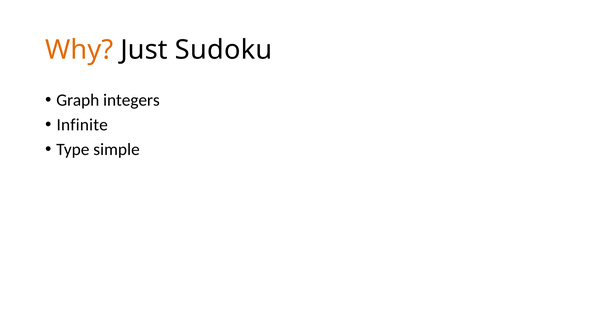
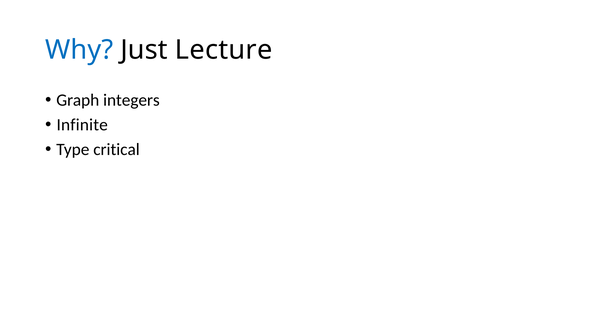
Why colour: orange -> blue (79, 50)
Sudoku: Sudoku -> Lecture (224, 50)
simple: simple -> critical (117, 150)
